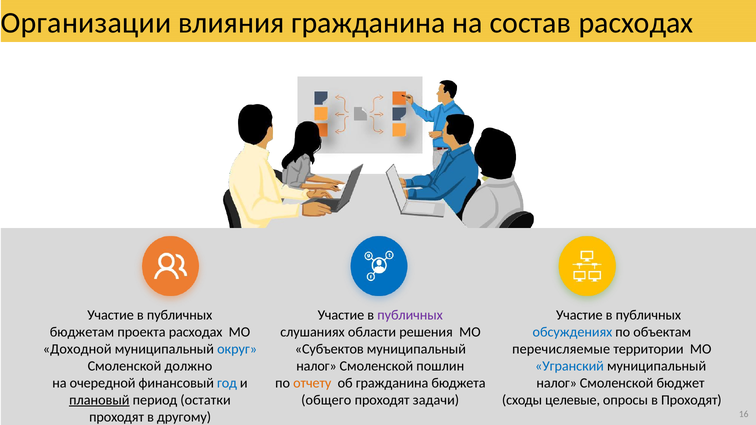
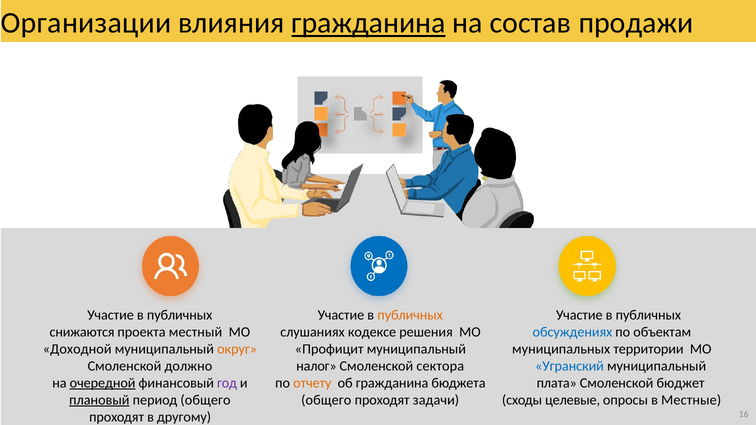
гражданина underline: none -> present (368, 23)
состав расходах: расходах -> продажи (636, 23)
публичных colour: purple -> orange (410, 315)
бюджетам: бюджетам -> снижаются (82, 332)
проекта расходах: расходах -> местный (196, 332)
области: области -> кодексе (372, 332)
округ colour: blue -> orange (237, 349)
Субъектов: Субъектов -> Профицит (329, 349)
перечисляемые: перечисляемые -> муниципальных (561, 349)
пошлин: пошлин -> сектора (440, 366)
очередной underline: none -> present (103, 383)
год colour: blue -> purple (227, 383)
налог: налог -> плата (557, 383)
период остатки: остатки -> общего (205, 400)
в Проходят: Проходят -> Местные (691, 400)
